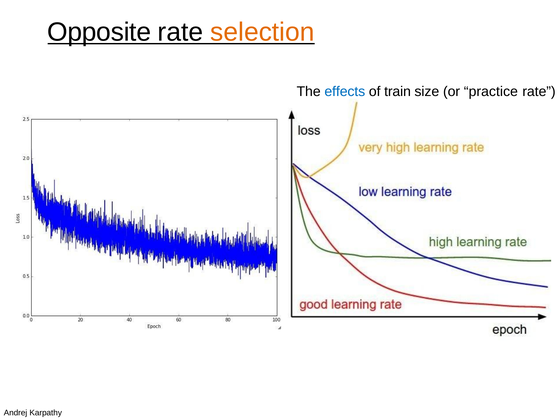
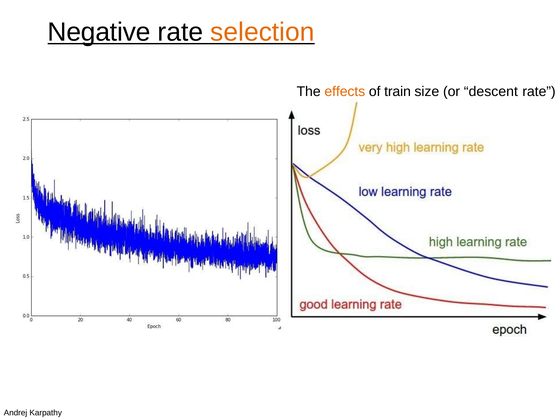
Opposite: Opposite -> Negative (99, 32)
effects colour: blue -> orange (345, 92)
practice: practice -> descent (491, 92)
